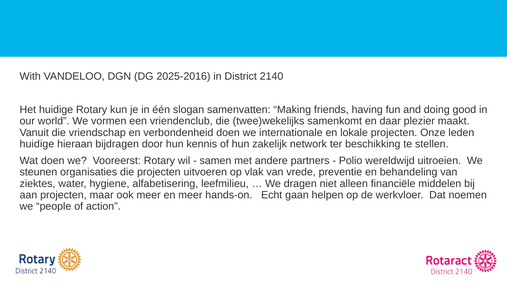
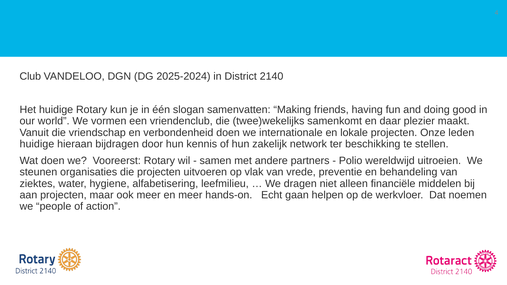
With: With -> Club (30, 76)
2025-2016: 2025-2016 -> 2025-2024 (183, 76)
